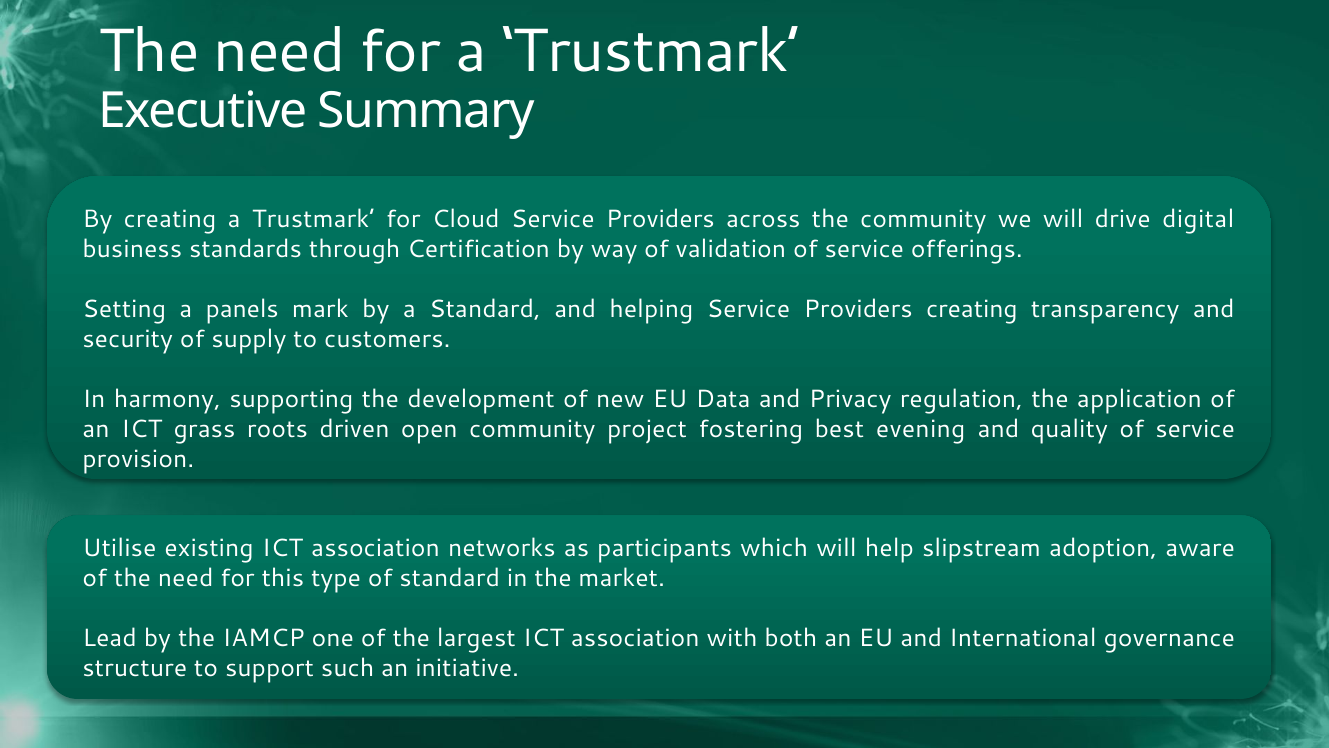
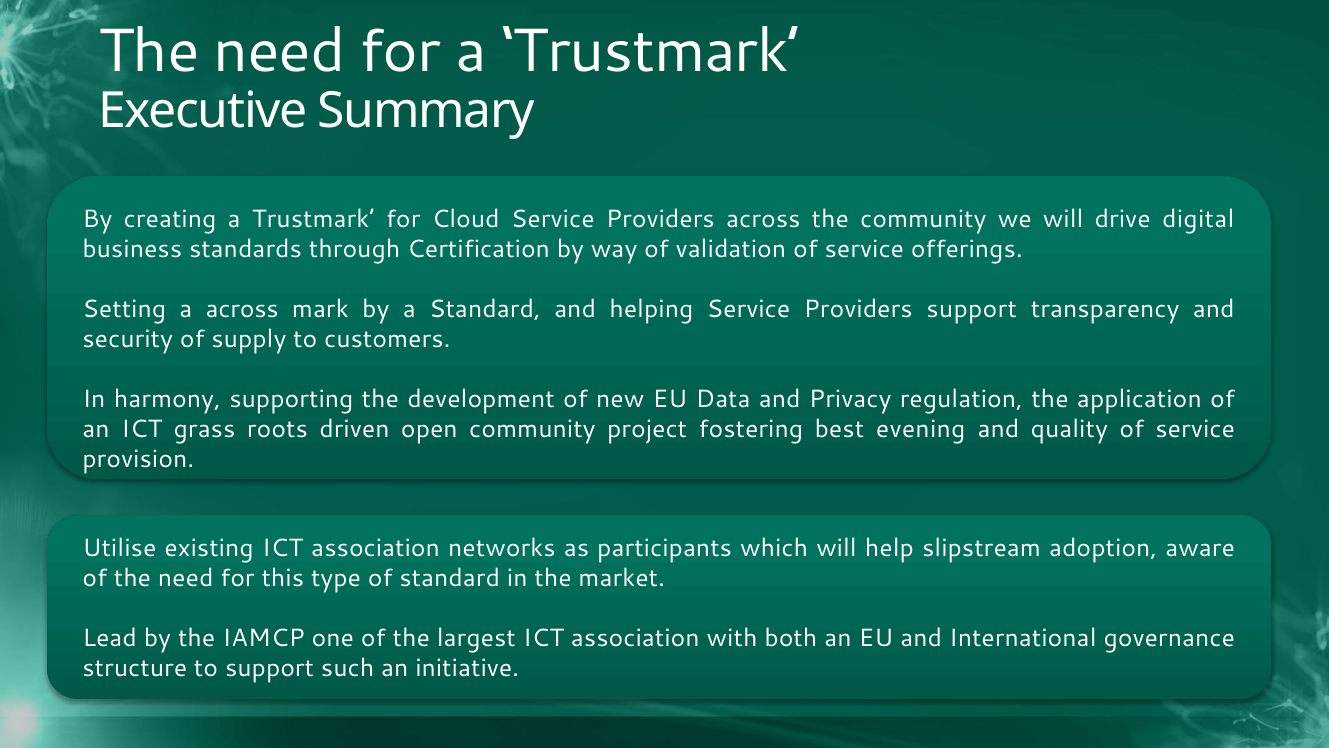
a panels: panels -> across (242, 309)
Providers creating: creating -> support (972, 309)
